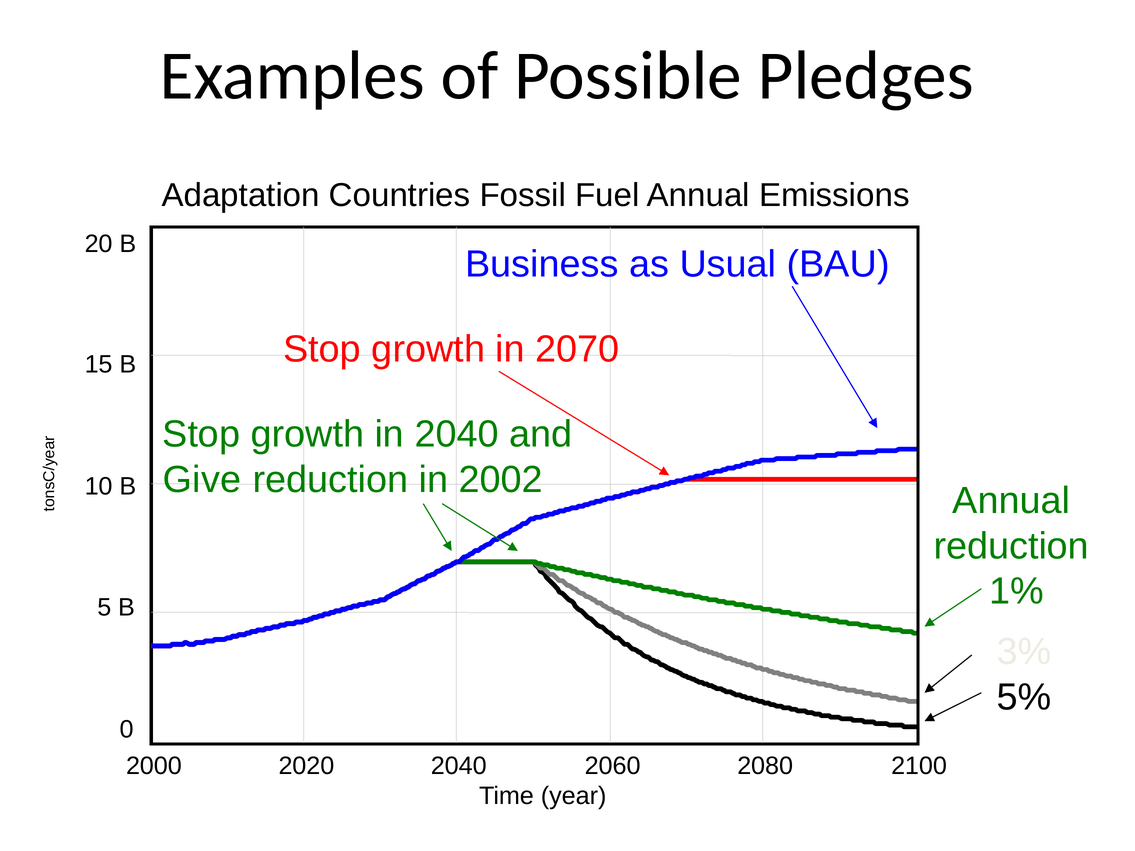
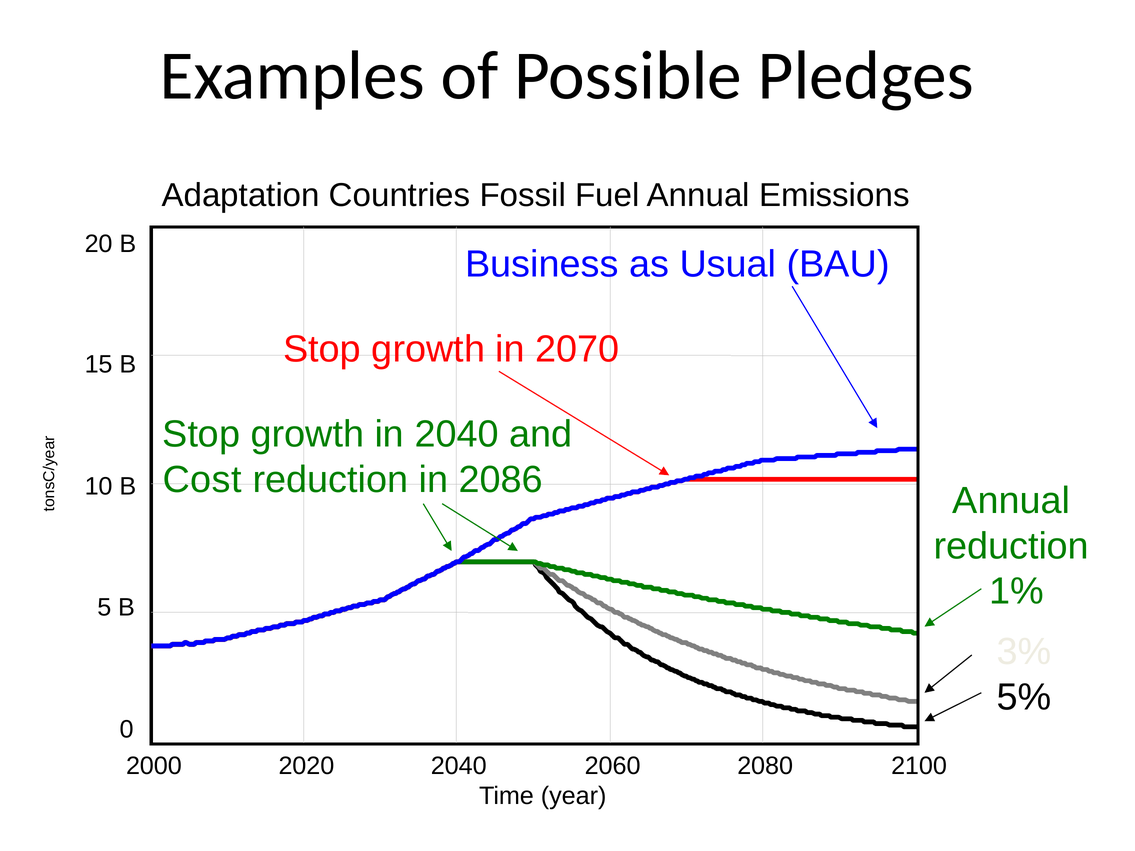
Give: Give -> Cost (202, 480)
2002: 2002 -> 2086 (501, 480)
